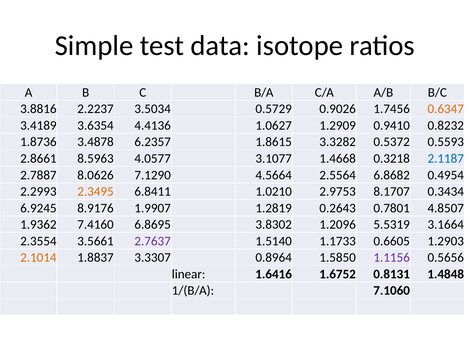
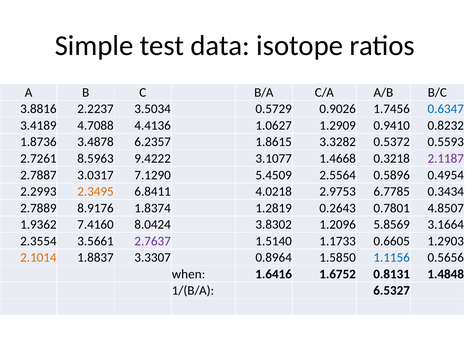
0.6347 colour: orange -> blue (446, 109)
3.6354: 3.6354 -> 4.7088 (95, 125)
2.8661: 2.8661 -> 2.7261 (38, 158)
4.0577: 4.0577 -> 9.4222 (153, 158)
2.1187 colour: blue -> purple (446, 158)
8.0626: 8.0626 -> 3.0317 (95, 175)
4.5664: 4.5664 -> 5.4509 (274, 175)
6.8682: 6.8682 -> 0.5896 (392, 175)
1.0210: 1.0210 -> 4.0218 (274, 191)
8.1707: 8.1707 -> 6.7785 (392, 191)
6.9245: 6.9245 -> 2.7889 (38, 208)
1.9907: 1.9907 -> 1.8374 (153, 208)
6.8695: 6.8695 -> 8.0424 (153, 224)
5.5319: 5.5319 -> 5.8569 (392, 224)
1.1156 colour: purple -> blue (392, 257)
linear: linear -> when (189, 274)
7.1060: 7.1060 -> 6.5327 (392, 290)
